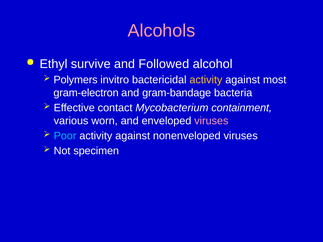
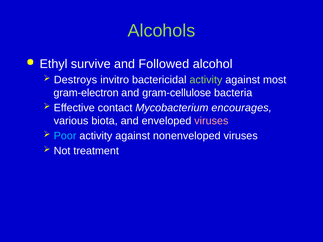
Alcohols colour: pink -> light green (162, 31)
Polymers: Polymers -> Destroys (75, 80)
activity colour: yellow -> light green (206, 80)
gram-bandage: gram-bandage -> gram-cellulose (177, 93)
containment: containment -> encourages (242, 108)
worn: worn -> biota (105, 121)
specimen: specimen -> treatment (96, 151)
